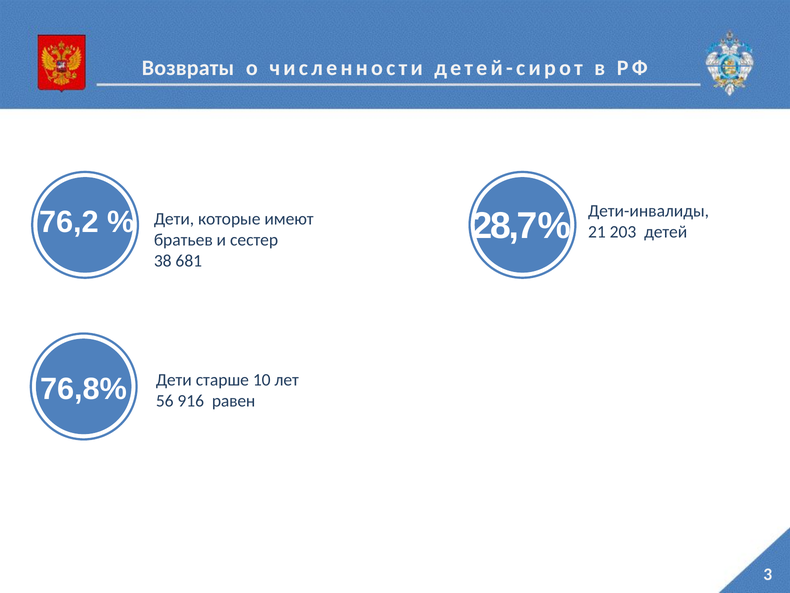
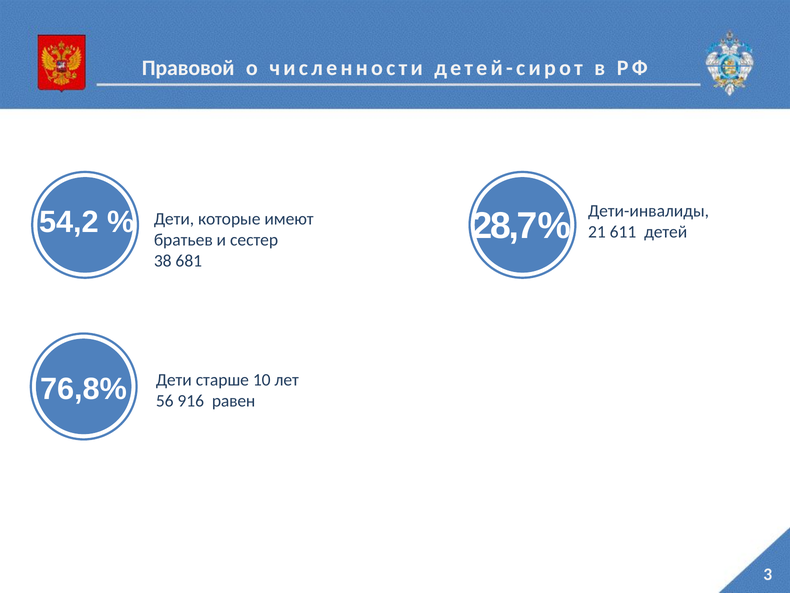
Возвраты: Возвраты -> Правовой (188, 68)
76,2: 76,2 -> 54,2 (69, 222)
203: 203 -> 611 (623, 232)
